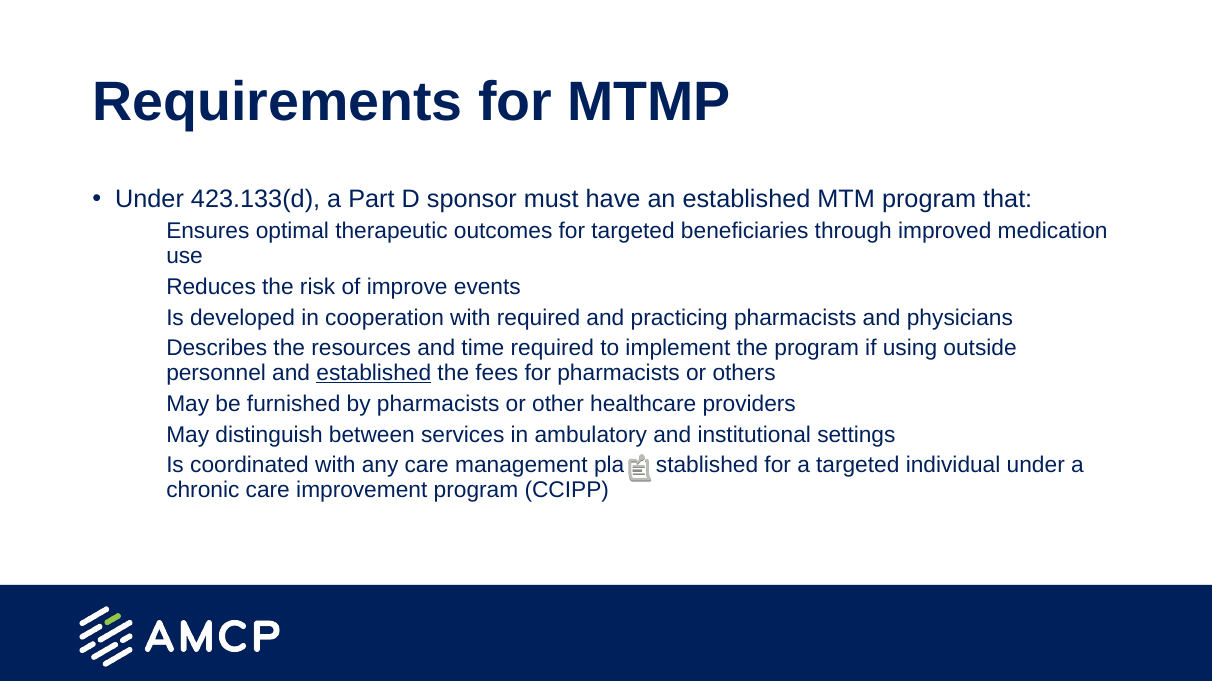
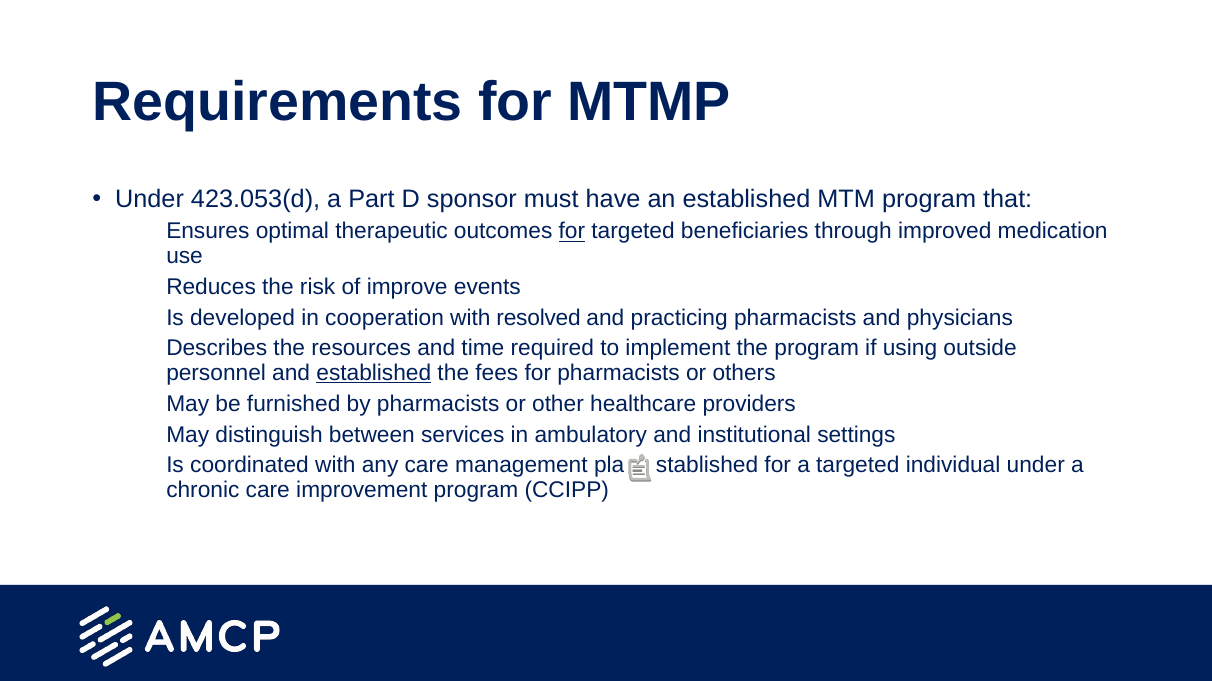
423.133(d: 423.133(d -> 423.053(d (256, 200)
for underline: none -> present (572, 232)
with required: required -> resolved (539, 318)
